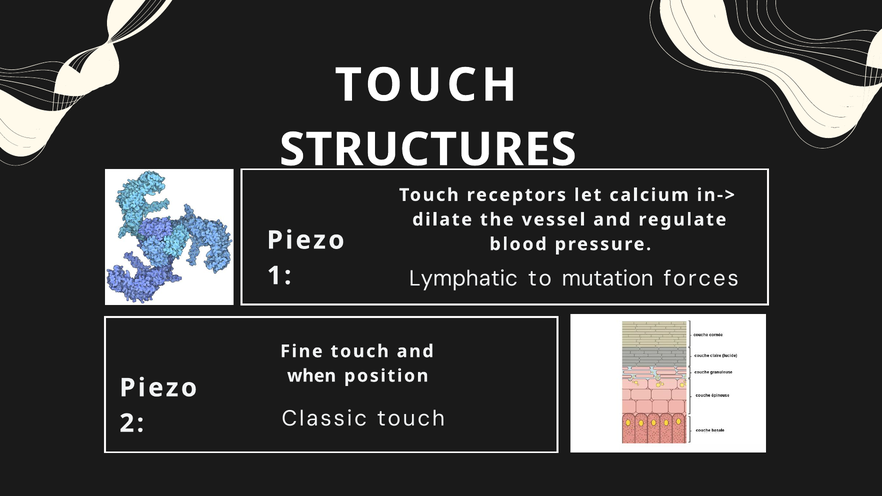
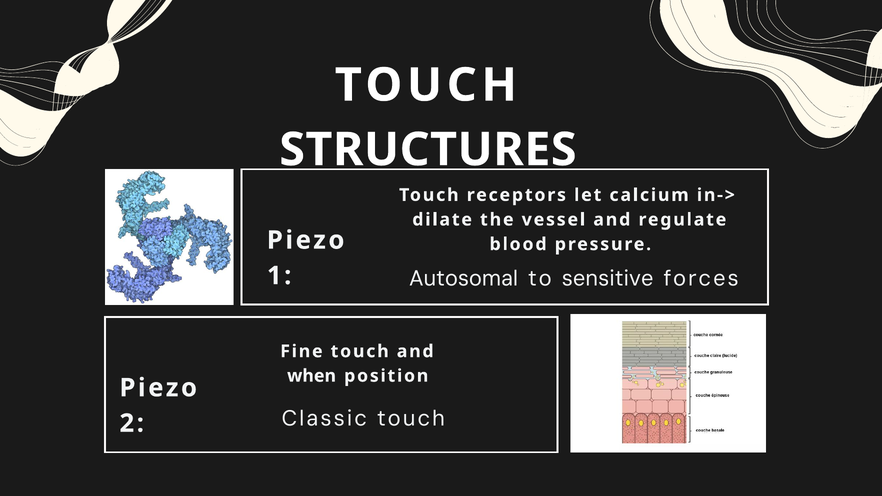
Lymphatic: Lymphatic -> Autosomal (464, 279)
mutation: mutation -> sensitive (608, 279)
